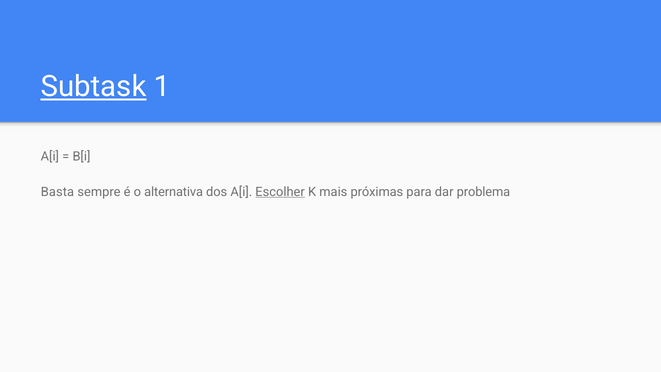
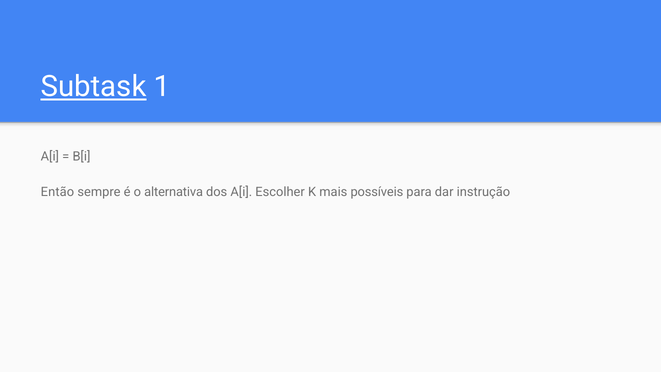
Basta: Basta -> Então (57, 192)
Escolher underline: present -> none (280, 192)
próximas: próximas -> possíveis (377, 192)
problema: problema -> instrução (483, 192)
